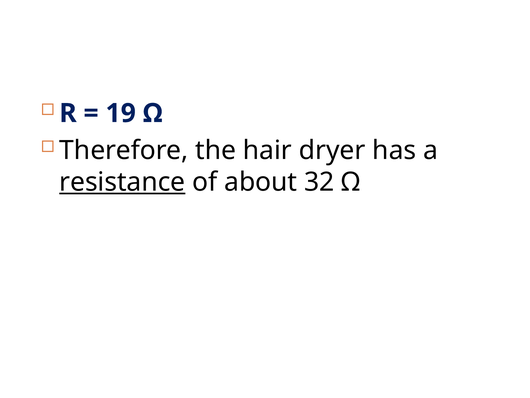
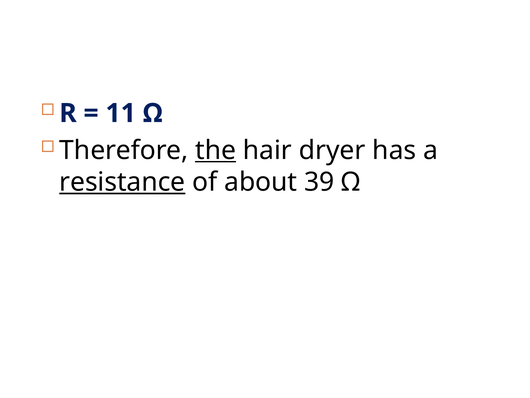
19: 19 -> 11 (121, 113)
the underline: none -> present (216, 150)
32: 32 -> 39 (319, 182)
